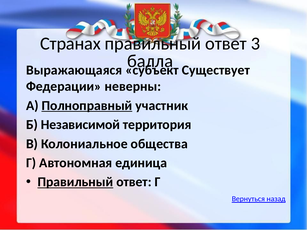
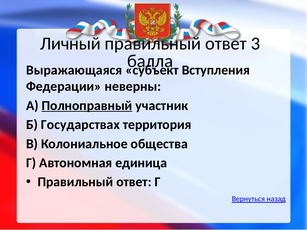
Странах: Странах -> Личный (70, 44)
Существует: Существует -> Вступления (216, 70)
Независимой: Независимой -> Государствах (80, 125)
Правильный underline: present -> none (75, 182)
